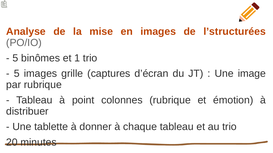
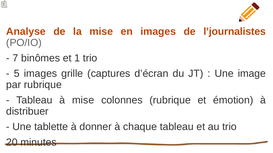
l’structurées: l’structurées -> l’journalistes (235, 32)
5: 5 -> 7 (15, 58)
à point: point -> mise (83, 101)
